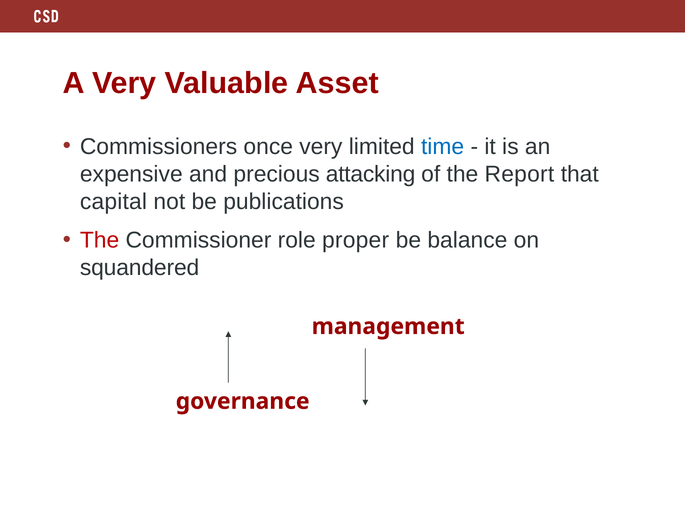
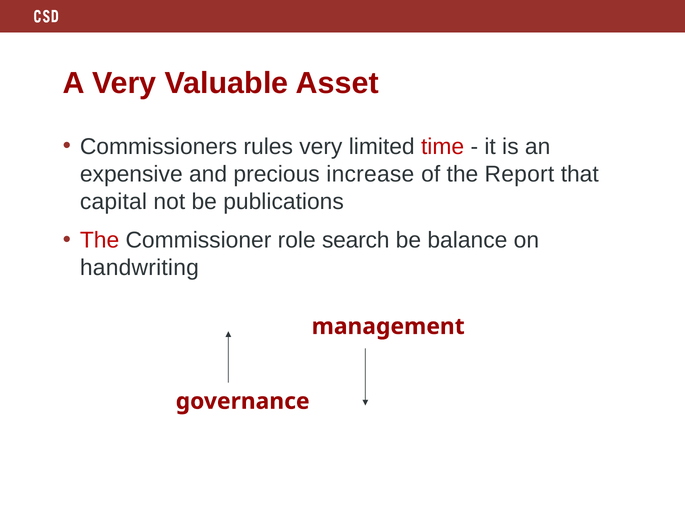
once: once -> rules (268, 147)
time colour: blue -> red (443, 147)
attacking: attacking -> increase (370, 174)
proper: proper -> search (356, 240)
squandered: squandered -> handwriting (139, 268)
